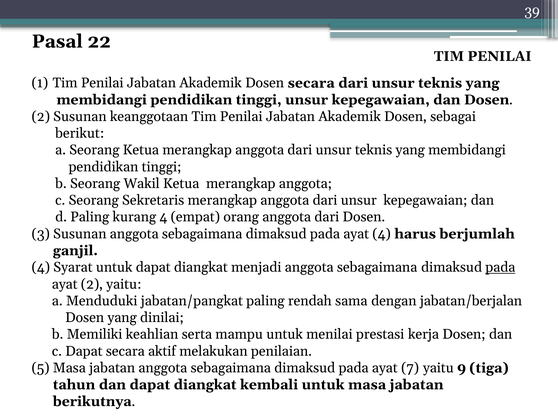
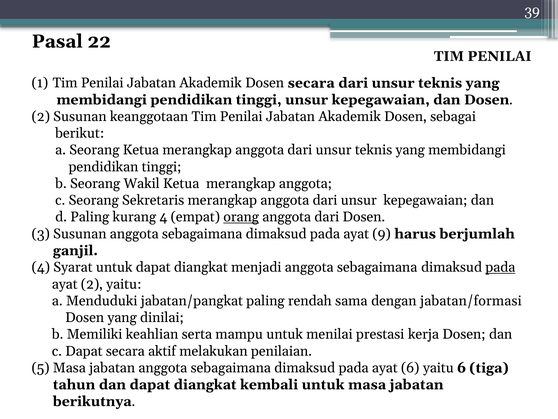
orang underline: none -> present (241, 217)
ayat 4: 4 -> 9 (382, 234)
jabatan/berjalan: jabatan/berjalan -> jabatan/formasi (471, 300)
ayat 7: 7 -> 6 (410, 367)
yaitu 9: 9 -> 6 (462, 367)
